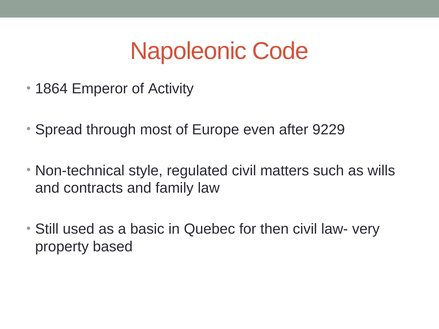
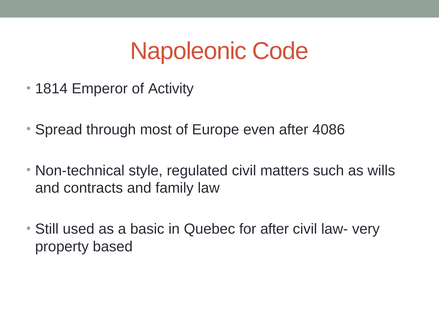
1864: 1864 -> 1814 (51, 89)
9229: 9229 -> 4086 (329, 130)
for then: then -> after (275, 229)
